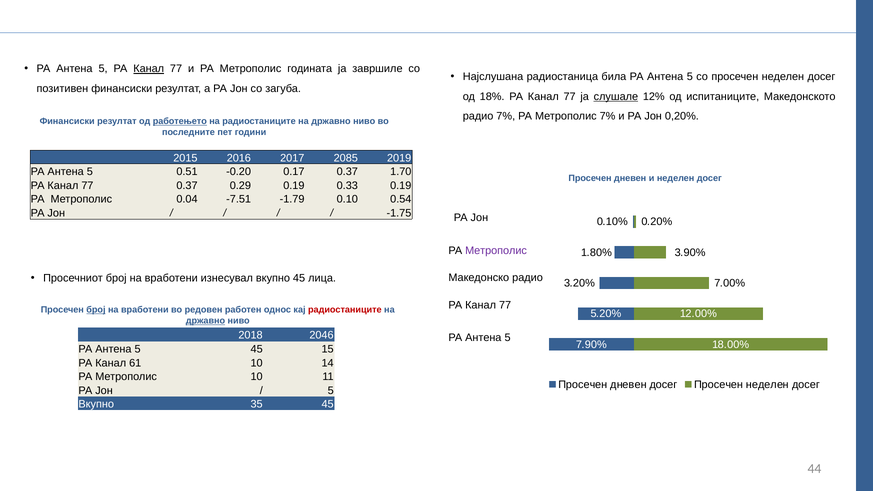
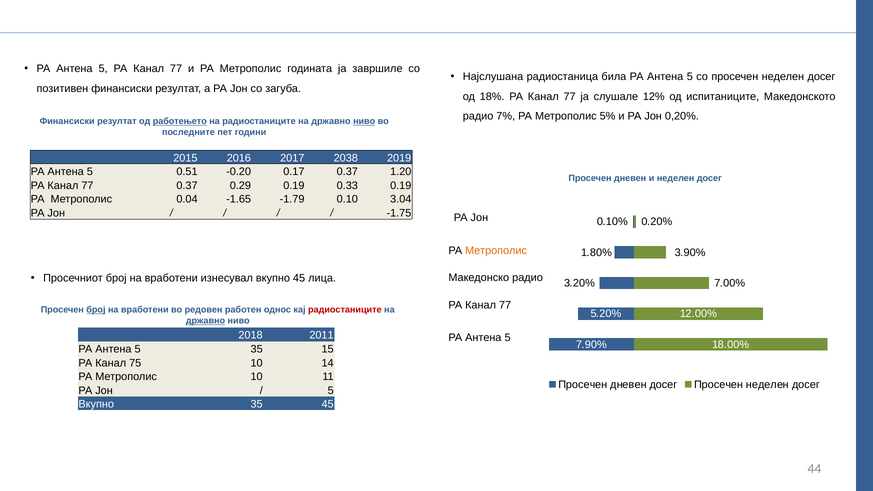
Канал underline: present -> none (149, 69)
слушале underline: present -> none (616, 97)
Метрополис 7%: 7% -> 5% (608, 116)
ниво underline: none -> present (364, 121)
2085: 2085 -> 2038 (346, 158)
1.70: 1.70 -> 1.20 (401, 172)
-7.51: -7.51 -> -1.65 (239, 199)
0.54: 0.54 -> 3.04 (401, 199)
Метрополис colour: purple -> orange (496, 251)
2046: 2046 -> 2011 (322, 335)
5 45: 45 -> 35 (257, 349)
61: 61 -> 75 (135, 363)
